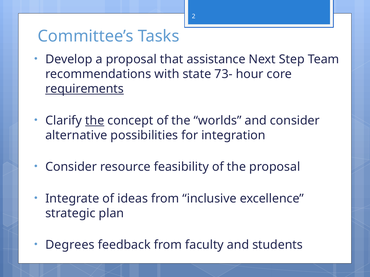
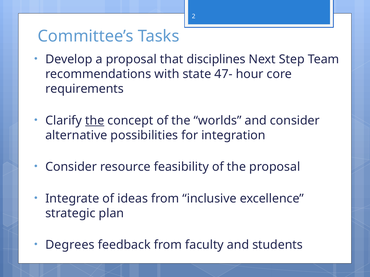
assistance: assistance -> disciplines (216, 59)
73-: 73- -> 47- (223, 74)
requirements underline: present -> none (85, 89)
